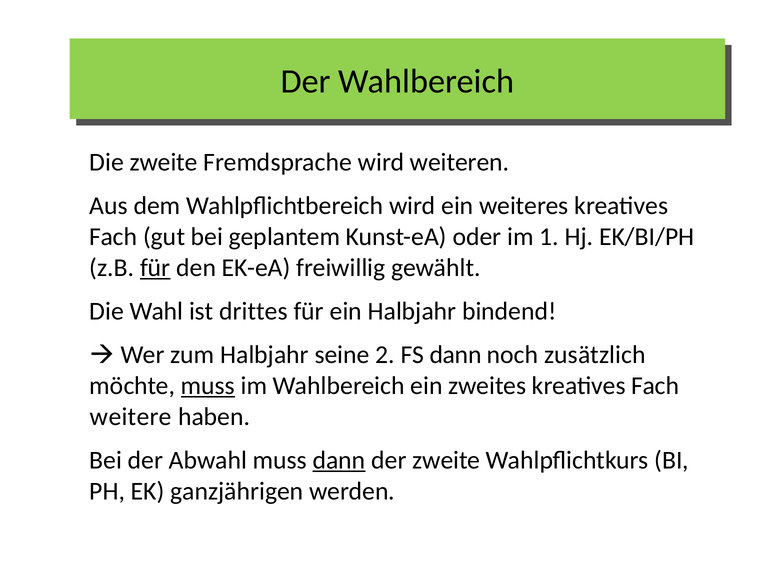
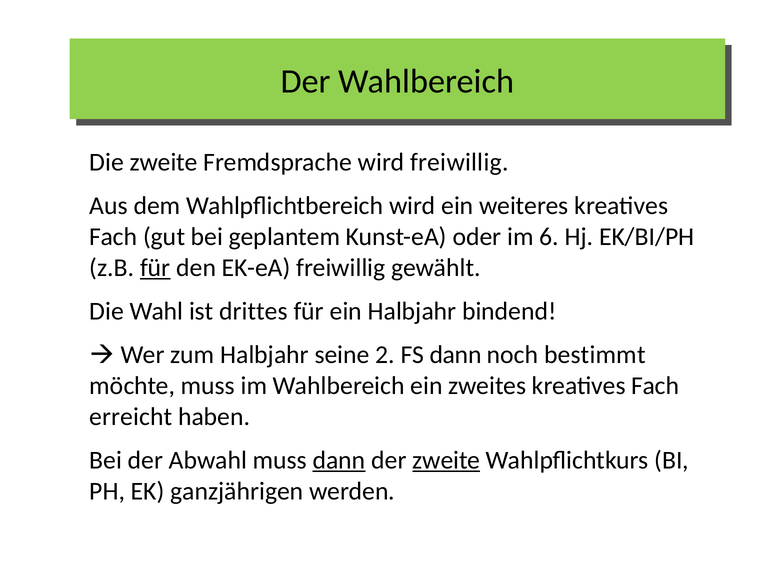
wird weiteren: weiteren -> freiwillig (459, 162)
1: 1 -> 6 (549, 237)
zusätzlich: zusätzlich -> bestimmt (595, 355)
muss underline: present -> none (208, 386)
weitere: weitere -> erreicht (131, 417)
zweite underline: none -> present (446, 460)
